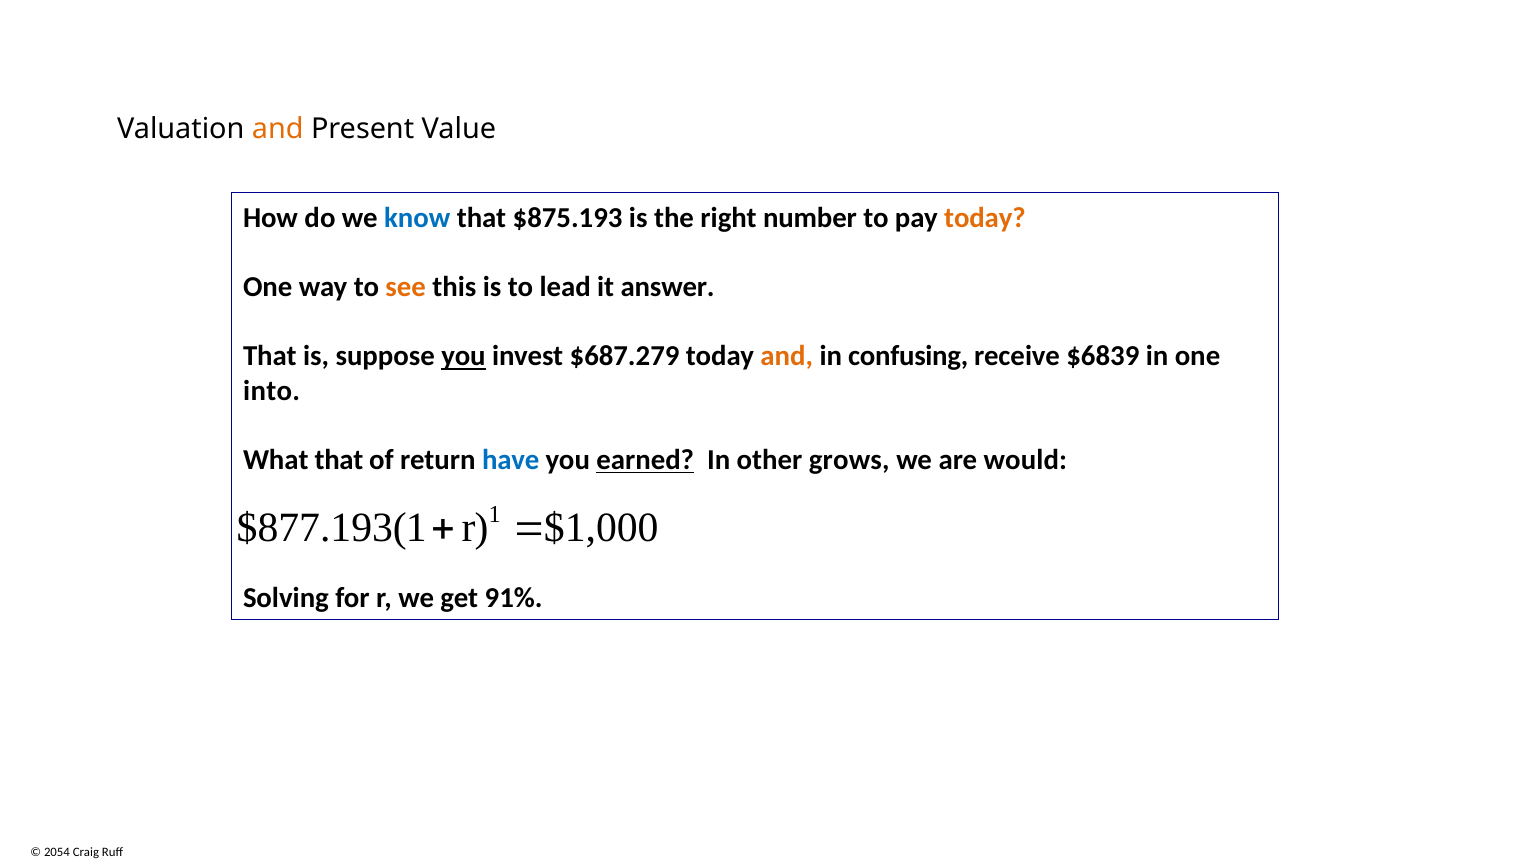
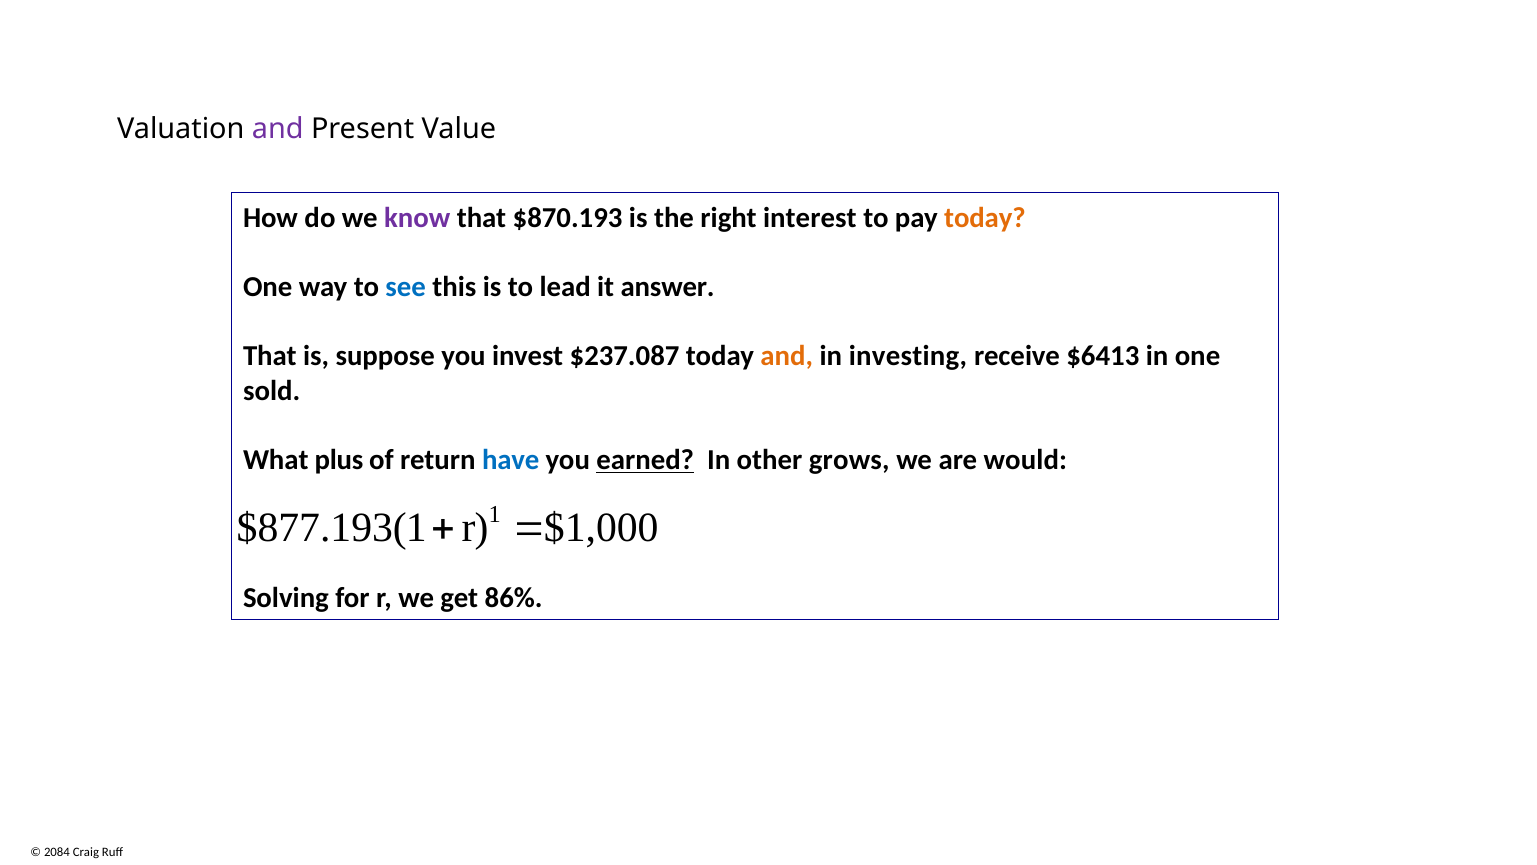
and colour: orange -> purple (278, 129)
know colour: blue -> purple (417, 218)
$875.193: $875.193 -> $870.193 (568, 218)
number: number -> interest (810, 218)
see colour: orange -> blue (406, 287)
you underline: present -> none (463, 356)
$687.279: $687.279 -> $237.087 (625, 356)
confusing: confusing -> investing (908, 356)
$6839: $6839 -> $6413 (1103, 356)
into: into -> sold (272, 391)
What that: that -> plus (339, 460)
91%: 91% -> 86% (514, 598)
2054: 2054 -> 2084 (57, 852)
